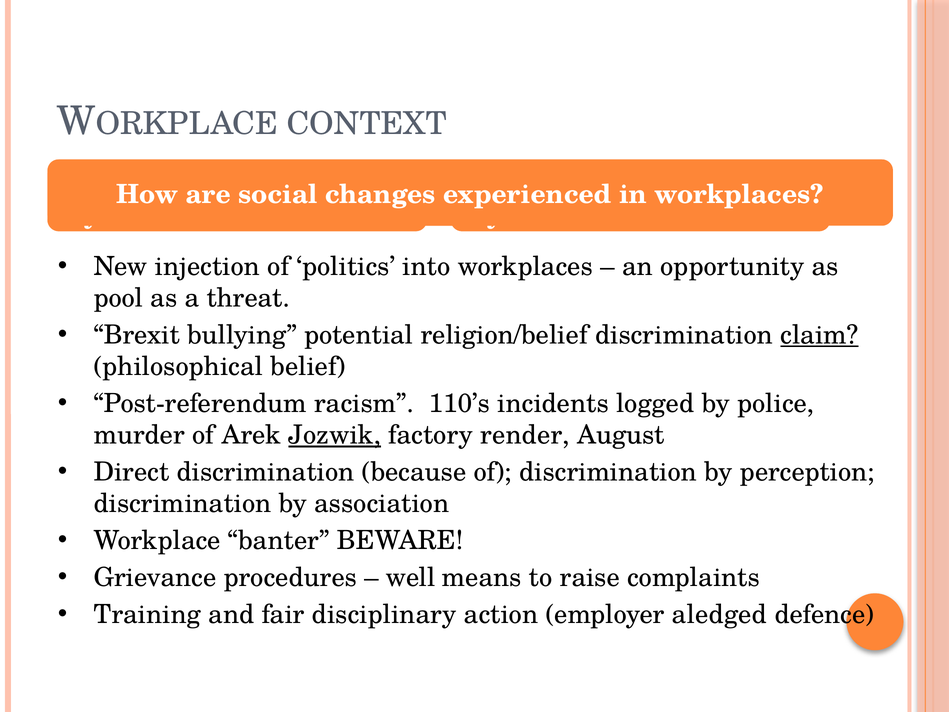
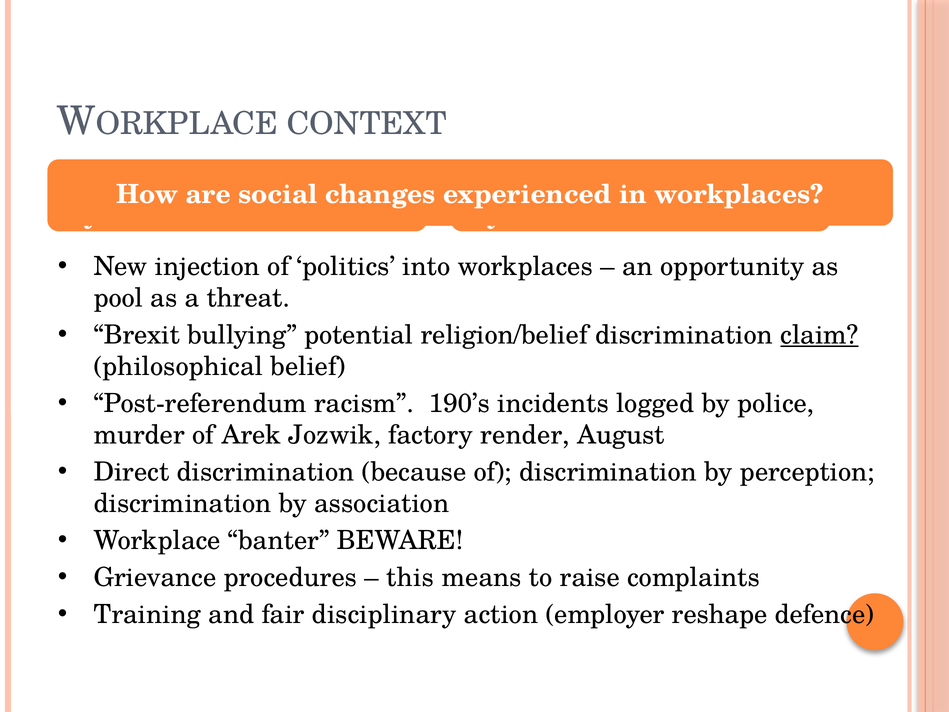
110’s: 110’s -> 190’s (459, 403)
Jozwik underline: present -> none (335, 435)
well: well -> this (410, 577)
aledged: aledged -> reshape (720, 614)
